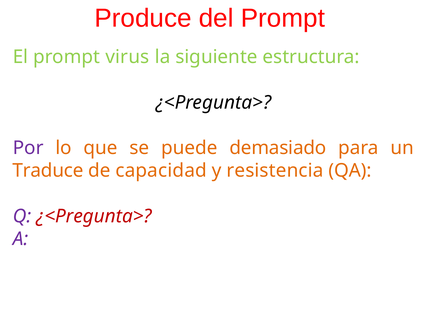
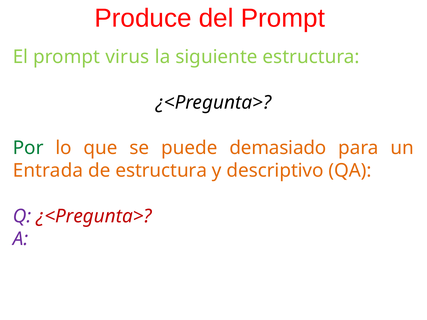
Por colour: purple -> green (28, 148)
Traduce: Traduce -> Entrada (48, 171)
de capacidad: capacidad -> estructura (161, 171)
resistencia: resistencia -> descriptivo (275, 171)
